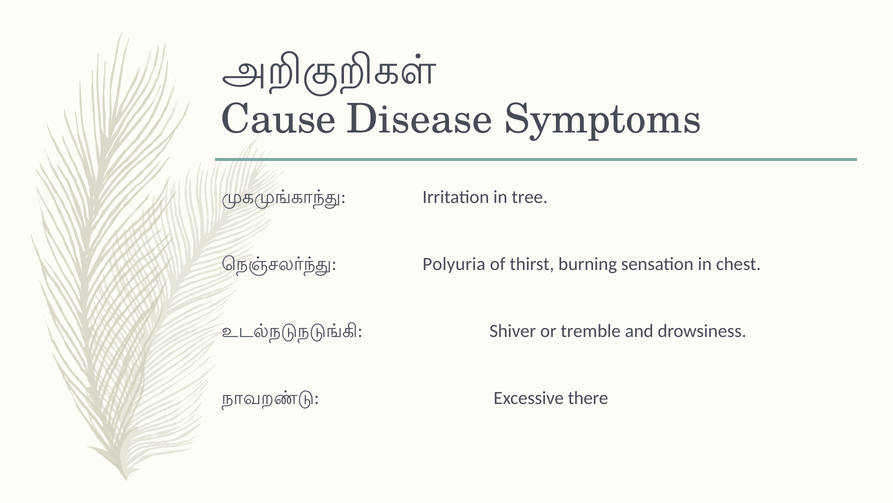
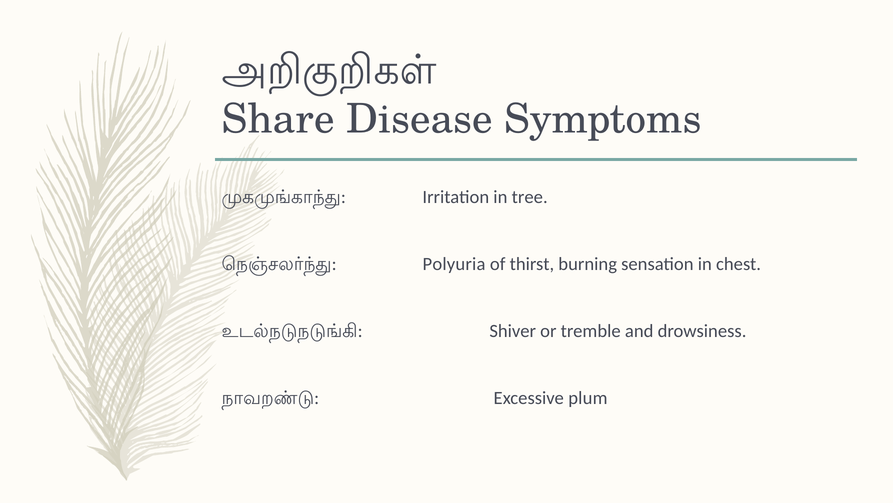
Cause: Cause -> Share (278, 119)
there: there -> plum (588, 398)
